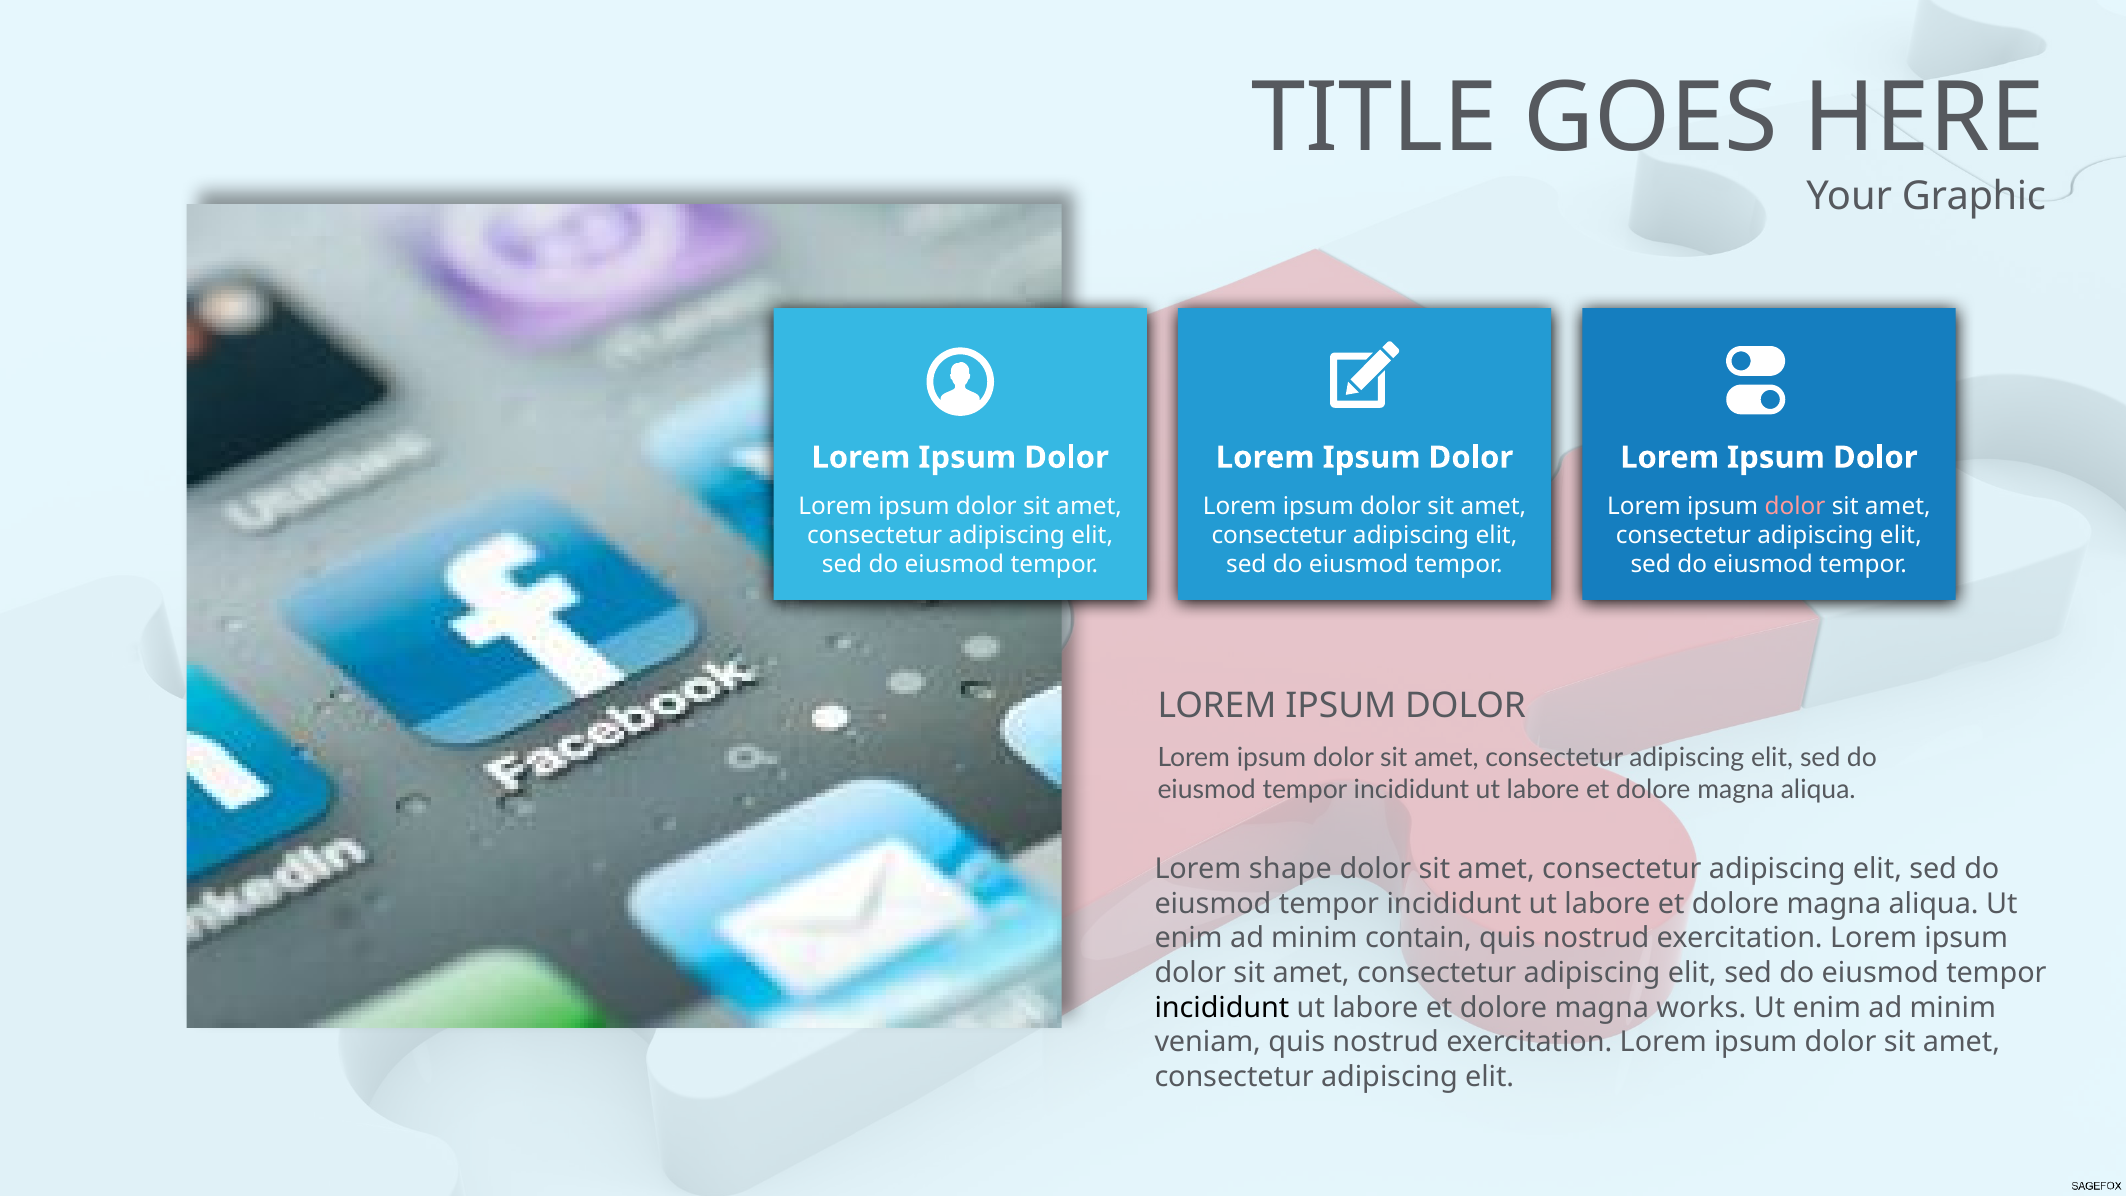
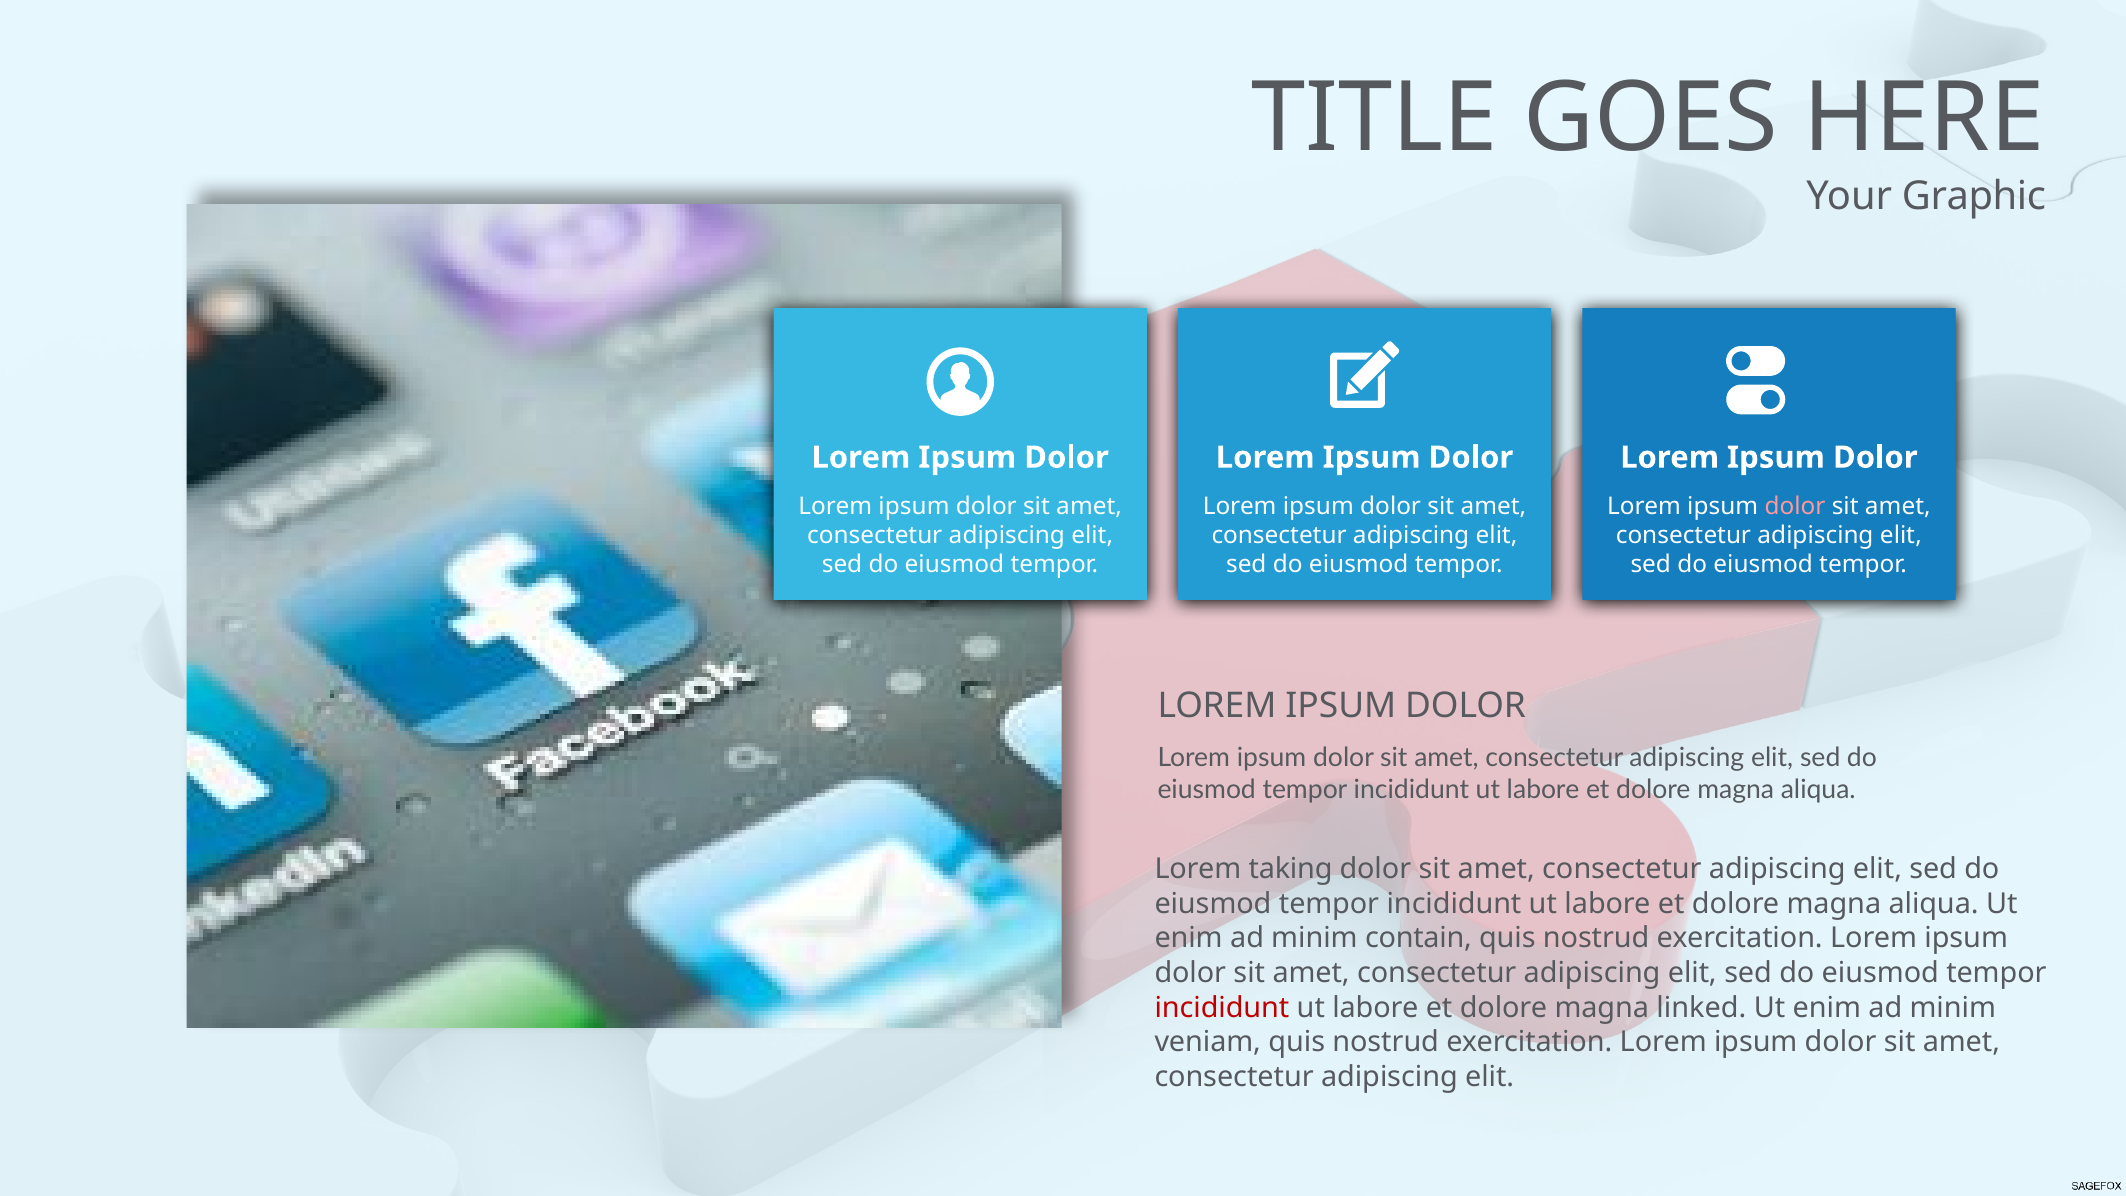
shape: shape -> taking (1291, 869)
incididunt colour: black -> red (1222, 1007)
works: works -> linked (1701, 1007)
